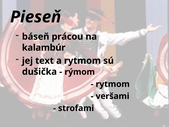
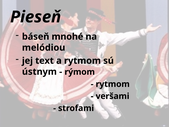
prácou: prácou -> mnohé (67, 37)
kalambúr: kalambúr -> melódiou (44, 48)
dušička: dušička -> ústnym (39, 72)
